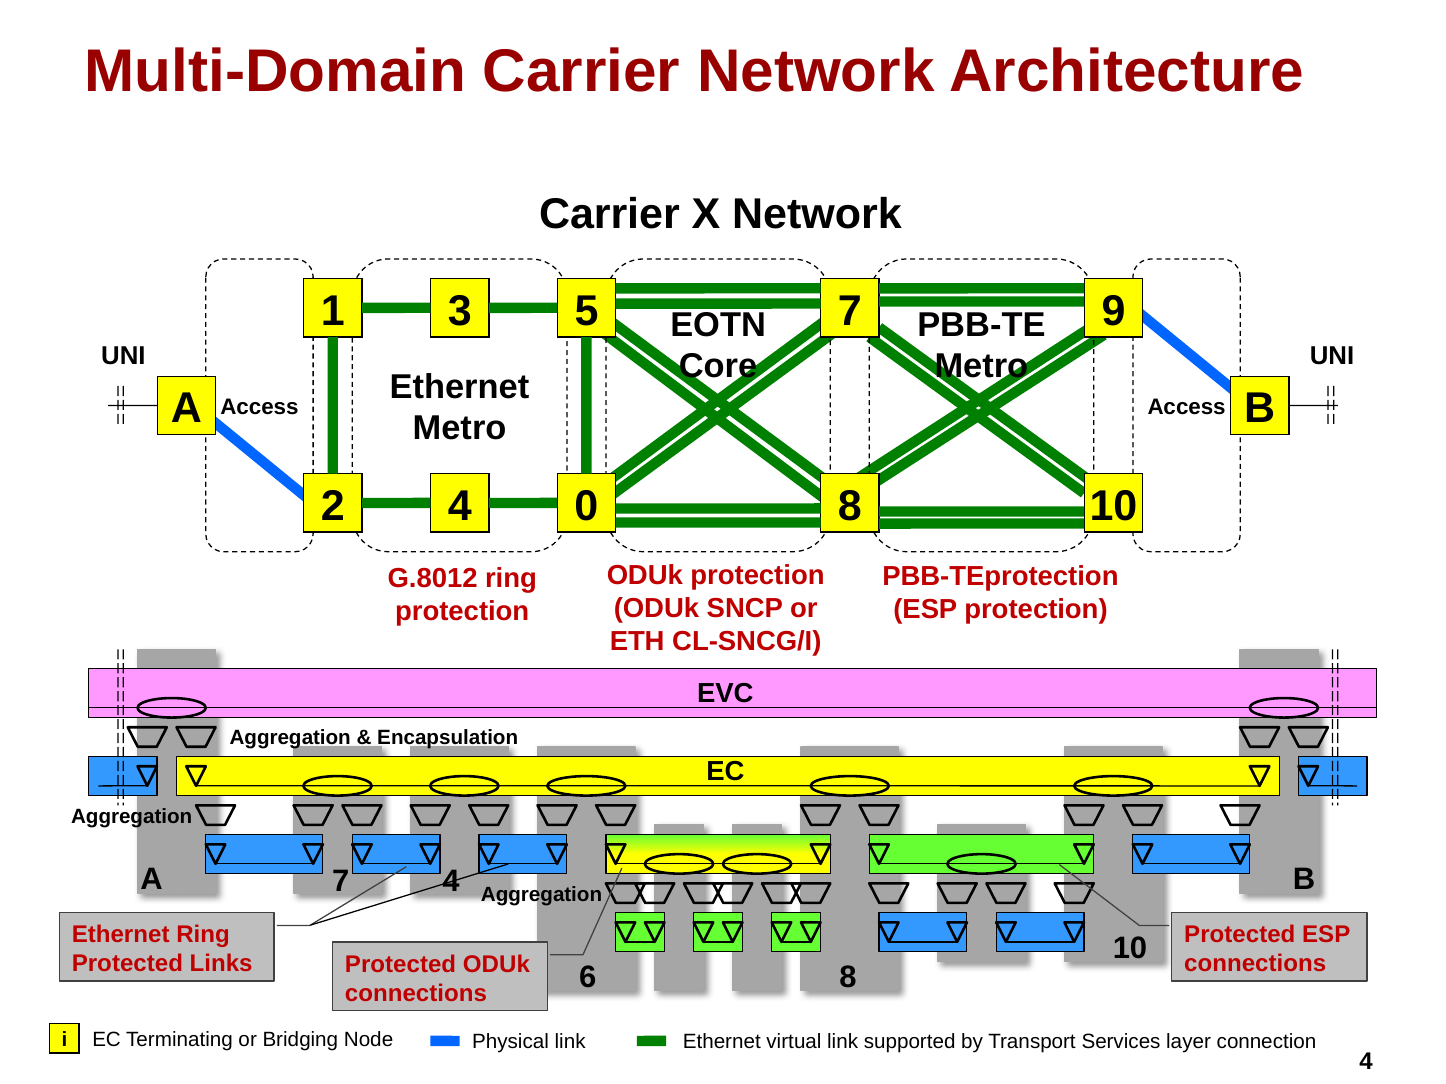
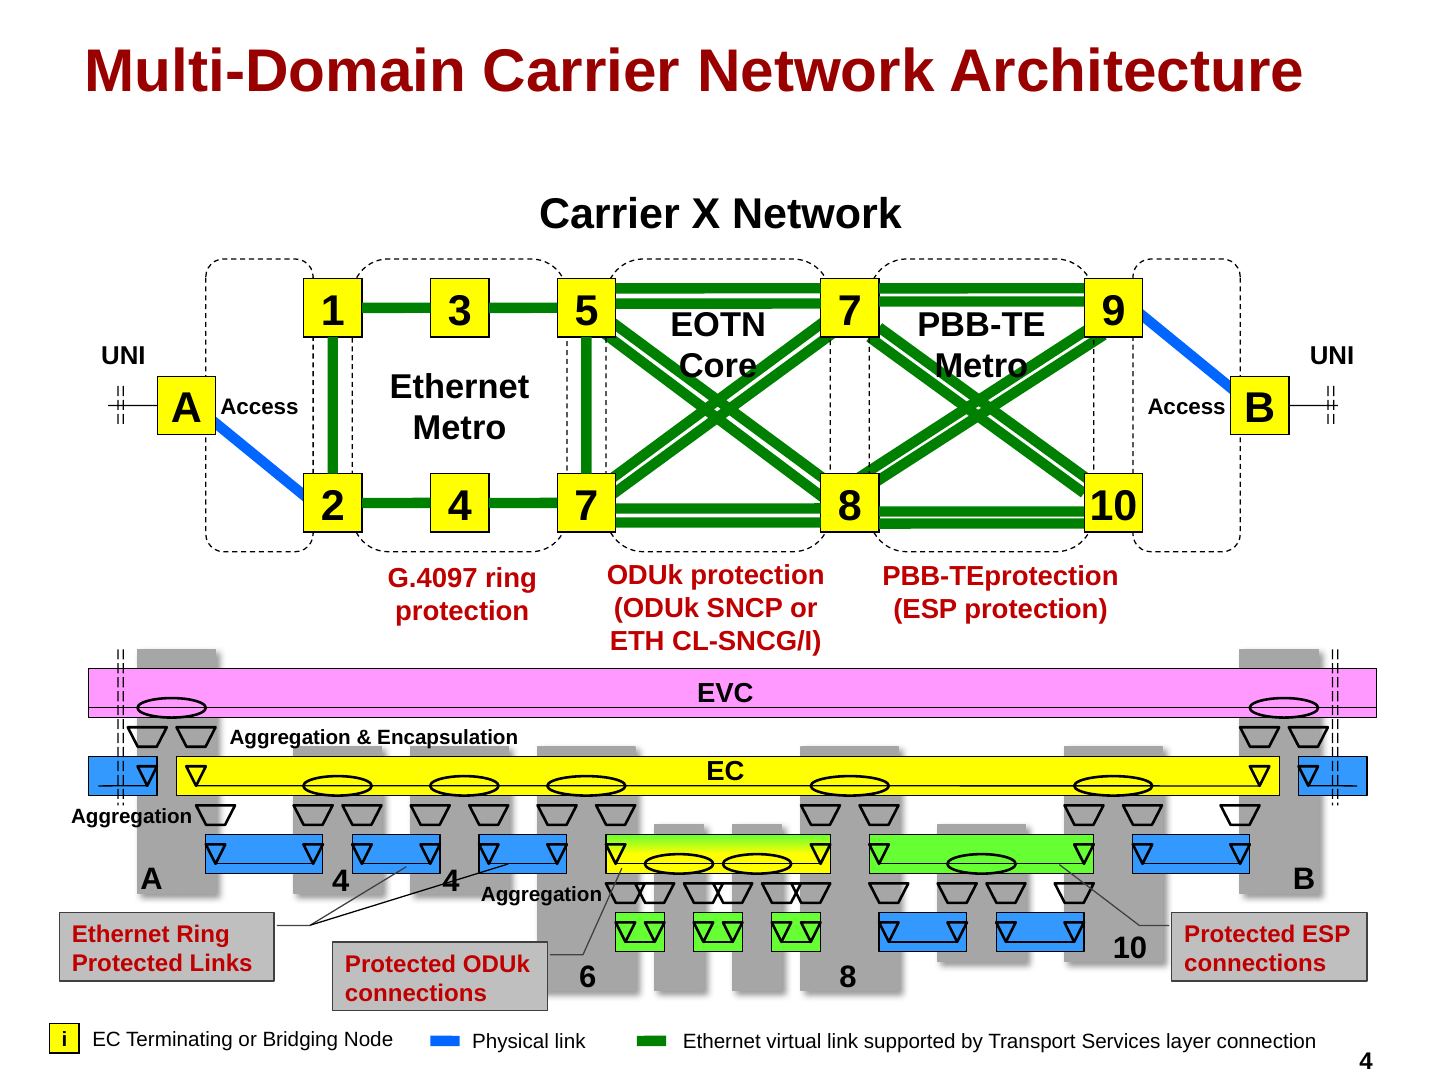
4 0: 0 -> 7 (586, 506)
G.8012: G.8012 -> G.4097 (433, 579)
A 7: 7 -> 4 (341, 881)
